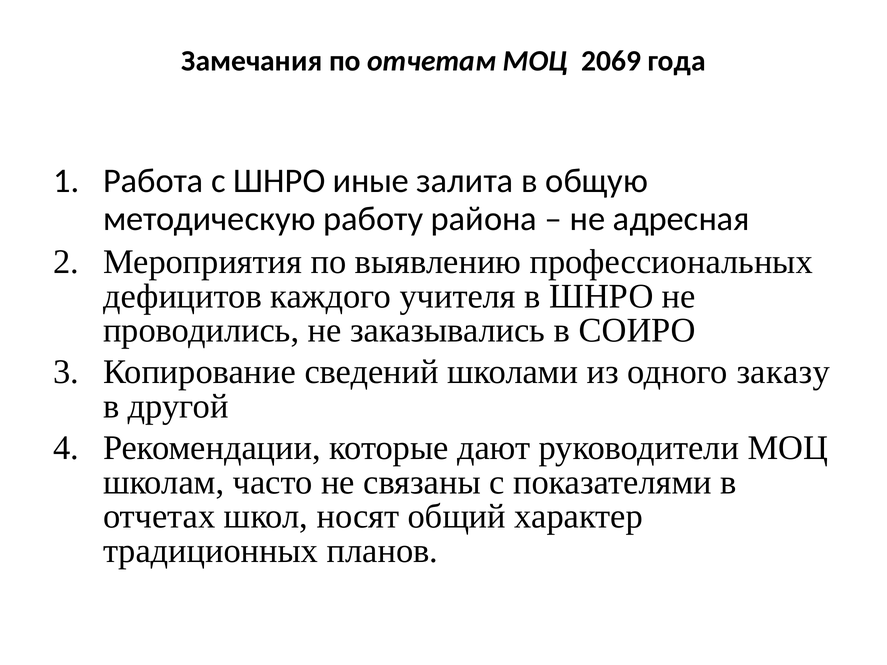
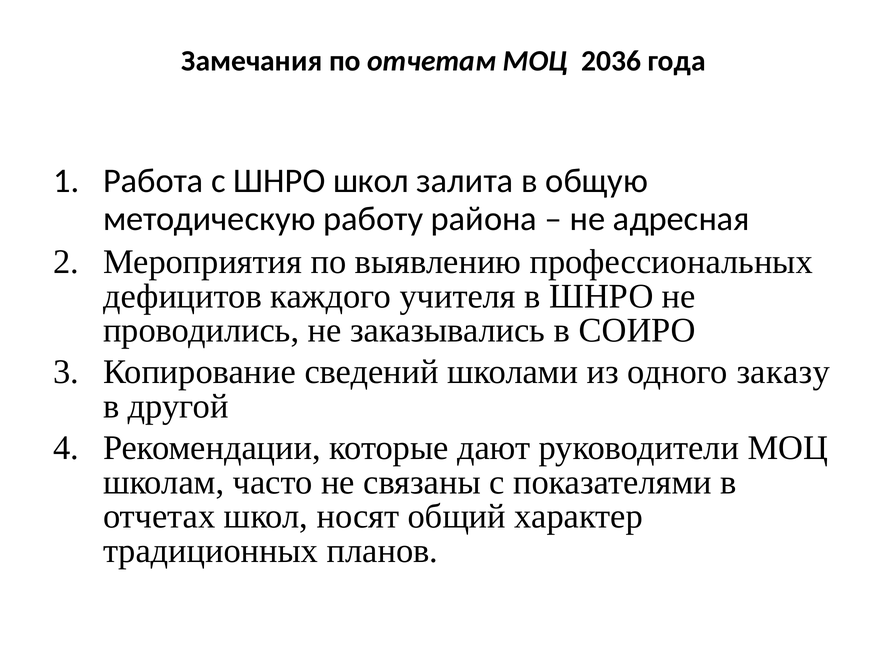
2069: 2069 -> 2036 (611, 61)
ШНРО иные: иные -> школ (371, 181)
